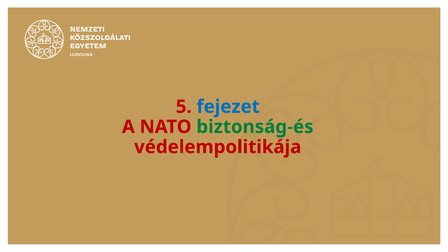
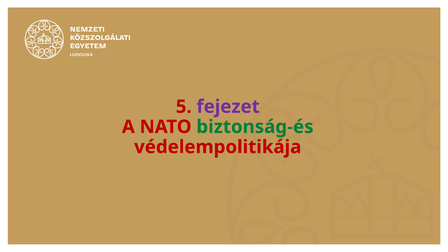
fejezet colour: blue -> purple (228, 107)
